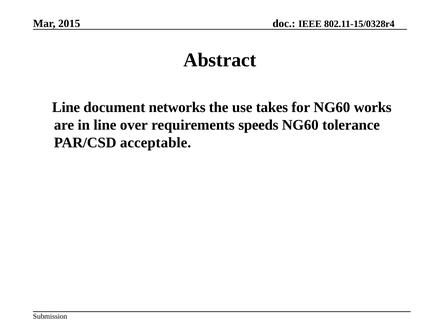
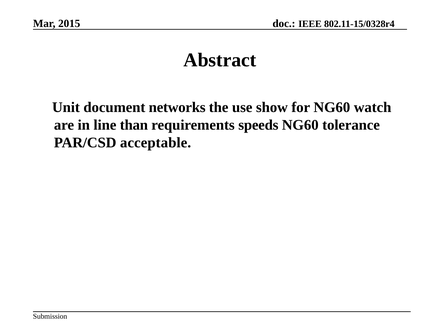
Line: Line -> Unit (66, 107)
takes: takes -> show (272, 107)
works: works -> watch (373, 107)
over: over -> than (134, 125)
